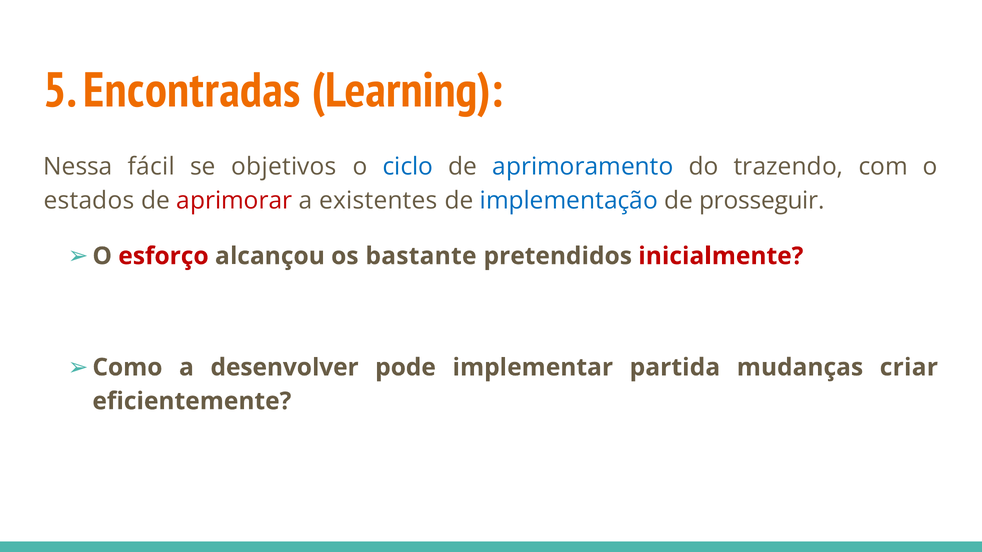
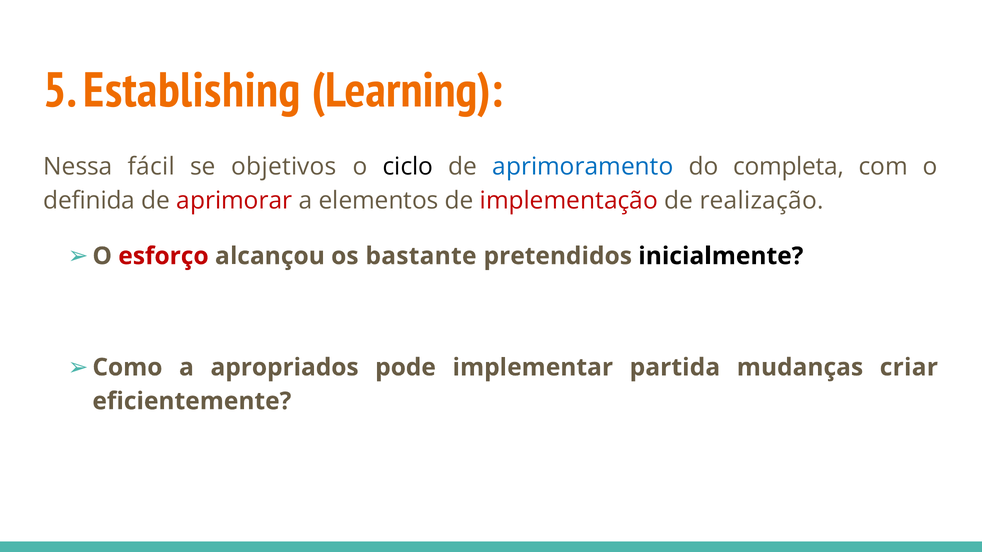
Encontradas: Encontradas -> Establishing (192, 91)
ciclo colour: blue -> black (408, 167)
trazendo: trazendo -> completa (789, 167)
estados: estados -> definida (89, 201)
existentes: existentes -> elementos (379, 201)
implementação colour: blue -> red (569, 201)
prosseguir: prosseguir -> realização (762, 201)
inicialmente colour: red -> black (721, 256)
desenvolver: desenvolver -> apropriados (285, 368)
